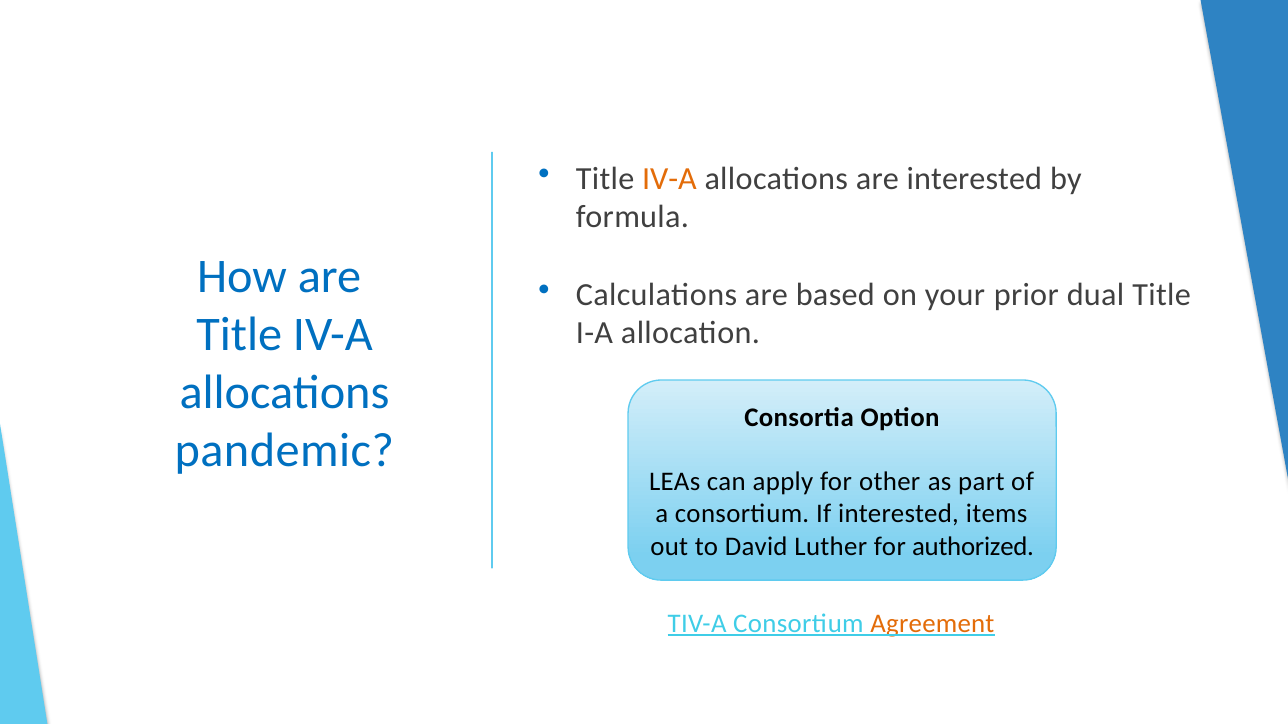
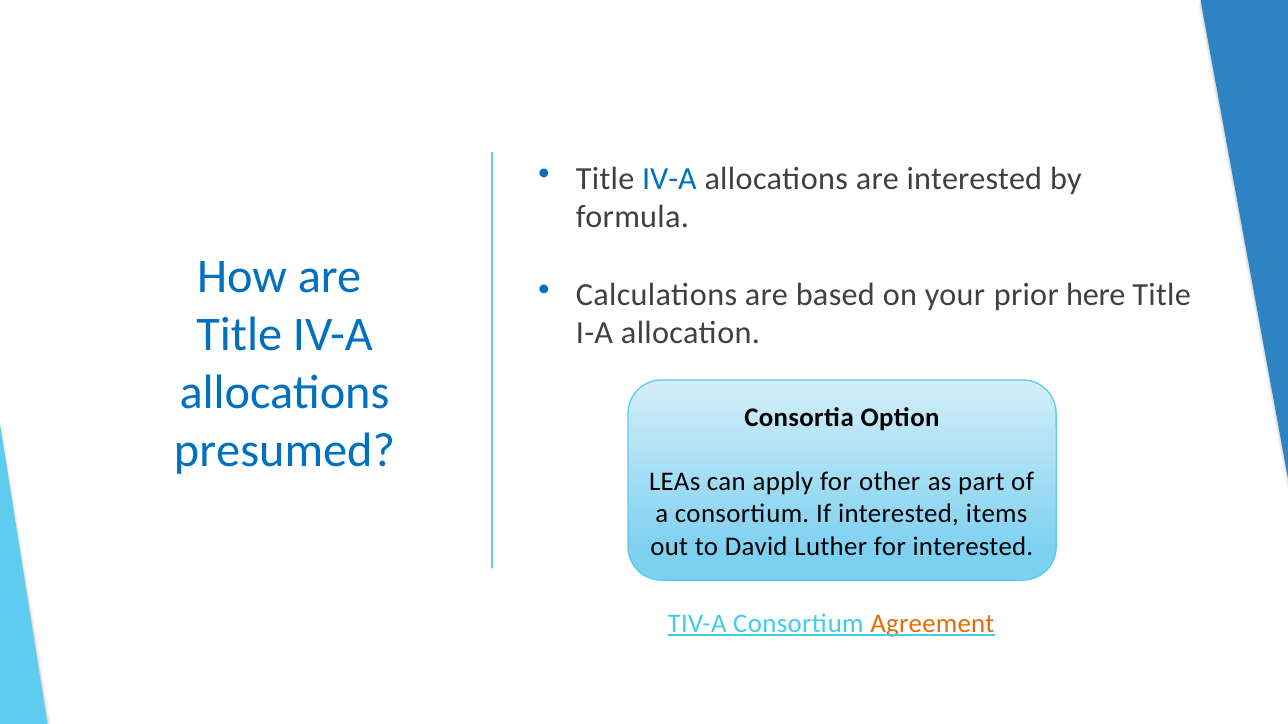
IV-A colour: orange -> blue (669, 179)
dual: dual -> here (1096, 295)
pandemic: pandemic -> presumed (284, 451)
for authorized: authorized -> interested (973, 547)
